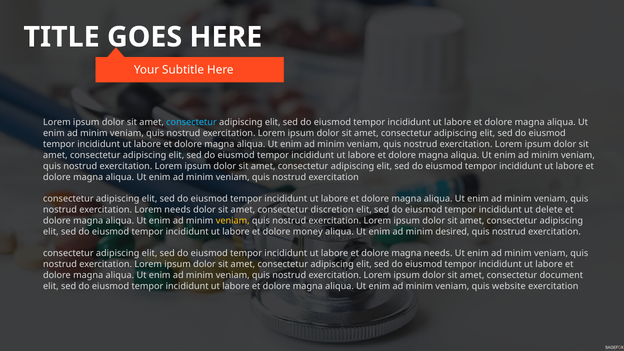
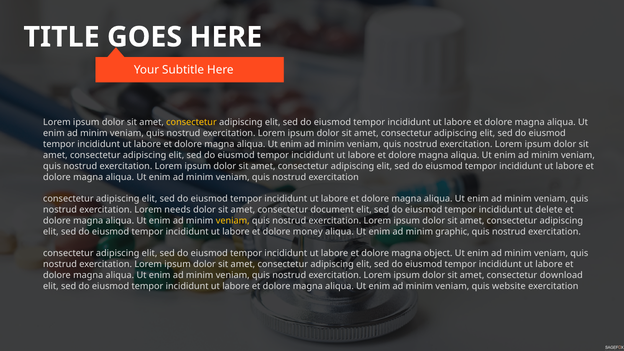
consectetur colour: light blue -> yellow (191, 122)
discretion: discretion -> document (332, 210)
desired: desired -> graphic (452, 232)
magna needs: needs -> object (438, 253)
document: document -> download (561, 275)
